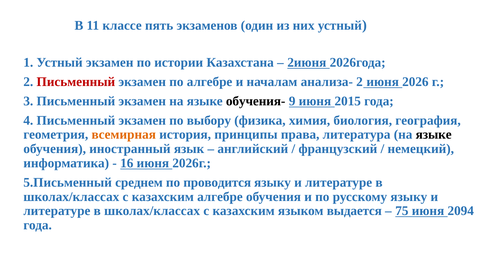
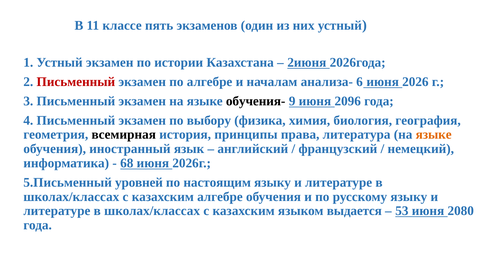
анализа- 2: 2 -> 6 (359, 82)
2015: 2015 -> 2096 (348, 101)
всемирная colour: orange -> black (124, 135)
языке colour: black -> orange (434, 135)
16: 16 -> 68 (127, 163)
среднем: среднем -> уровней (139, 182)
проводится: проводится -> настоящим (217, 182)
75: 75 -> 53 (402, 211)
2094: 2094 -> 2080 (461, 211)
